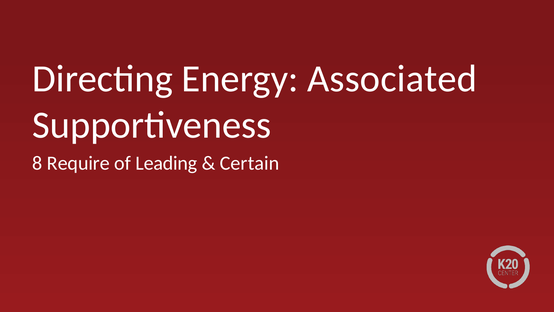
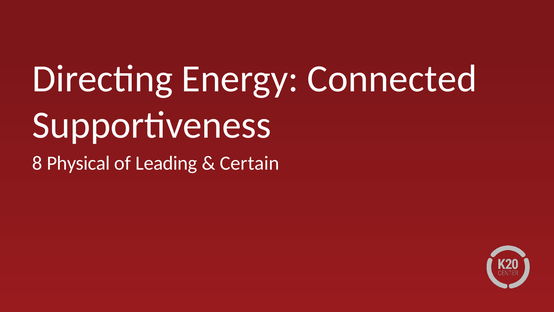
Associated: Associated -> Connected (392, 79)
Require: Require -> Physical (78, 163)
